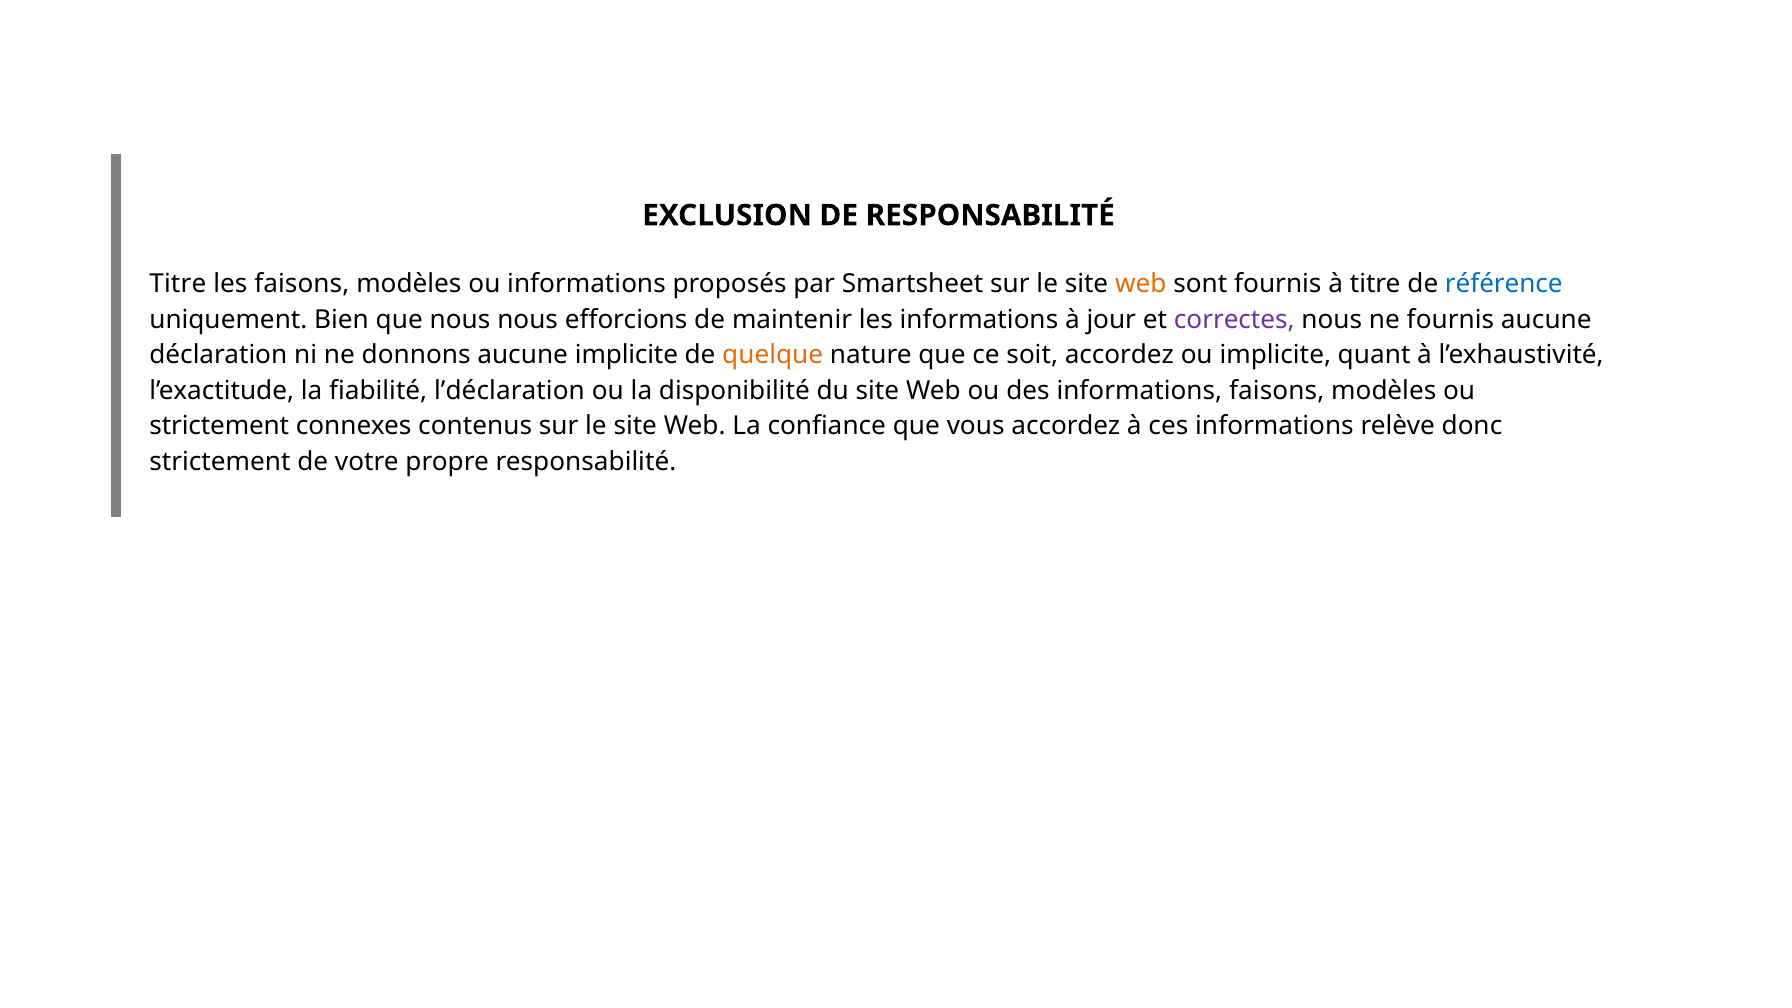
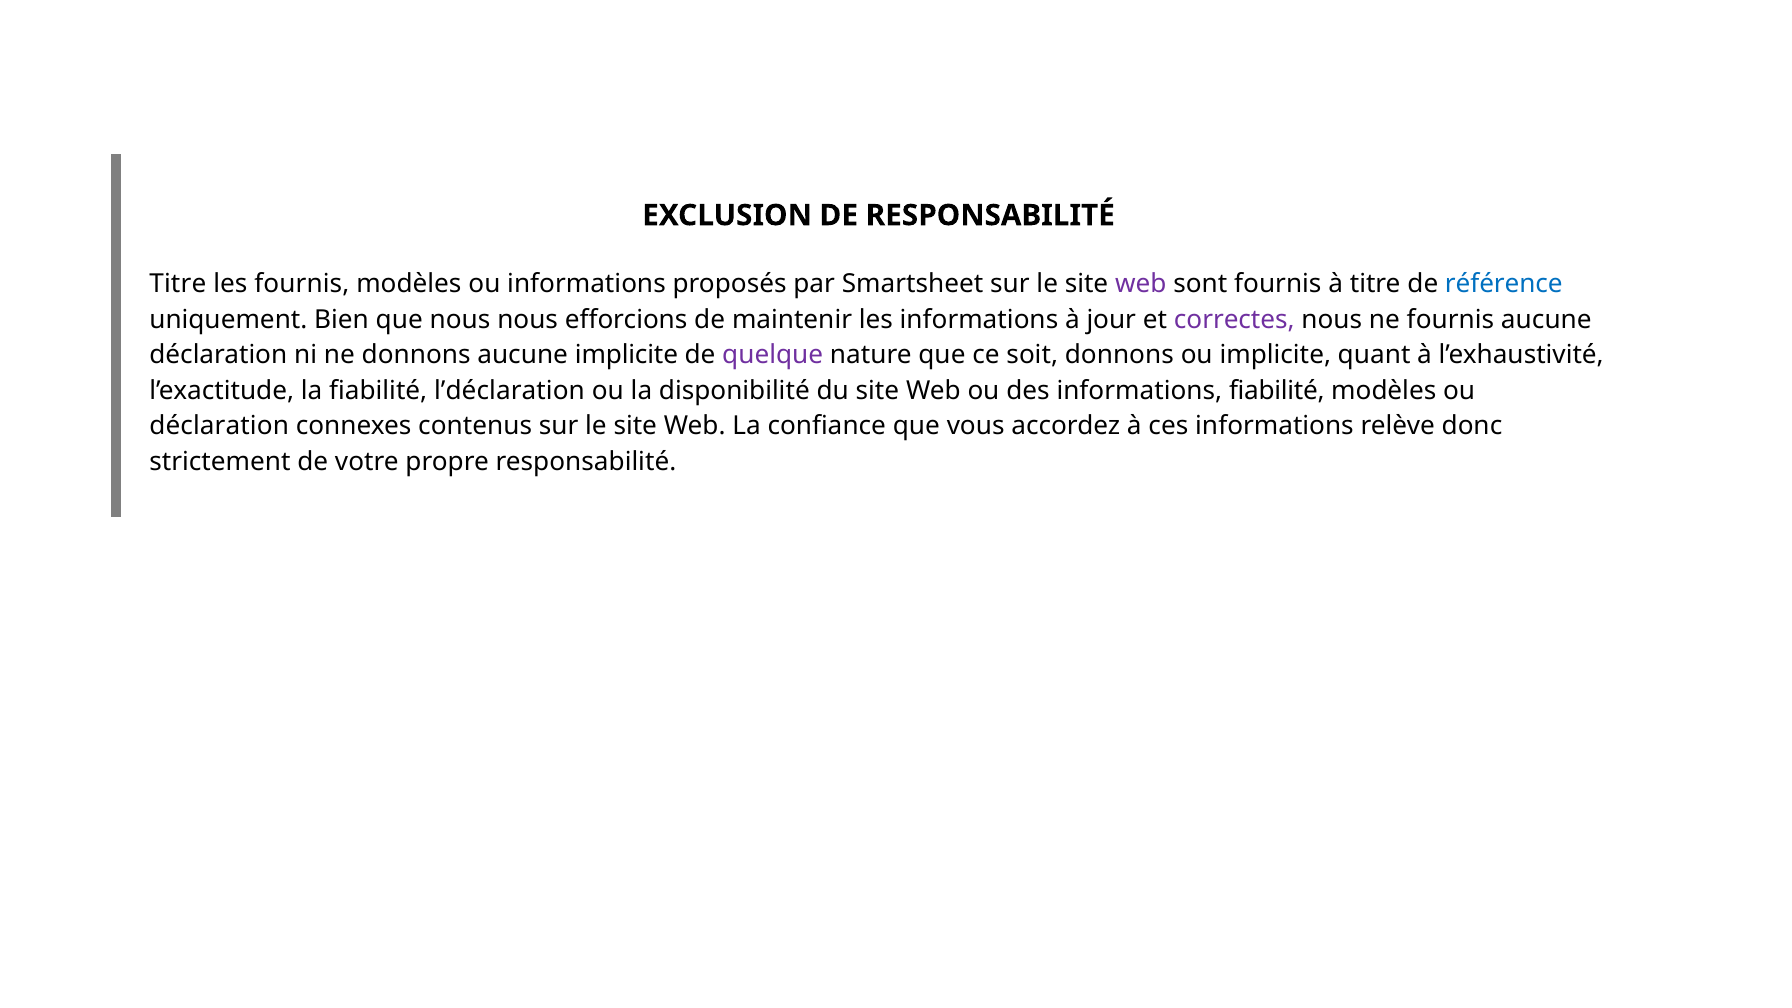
les faisons: faisons -> fournis (302, 284)
web colour: orange -> purple (1141, 284)
quelque colour: orange -> purple (773, 355)
soit accordez: accordez -> donnons (1119, 355)
informations faisons: faisons -> fiabilité (1277, 391)
strictement: strictement -> déclaration (219, 426)
